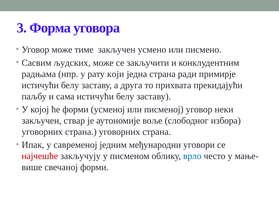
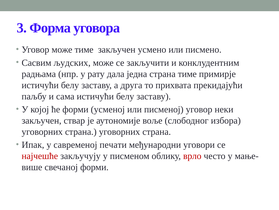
који: који -> дала (116, 74)
страна ради: ради -> тиме (187, 74)
једним: једним -> печати (113, 144)
врло colour: blue -> red (192, 155)
